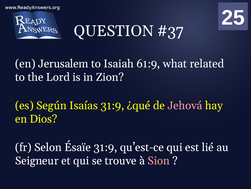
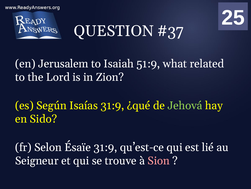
61:9: 61:9 -> 51:9 (148, 63)
Jehová colour: pink -> light green (185, 105)
Dios: Dios -> Sido (43, 119)
